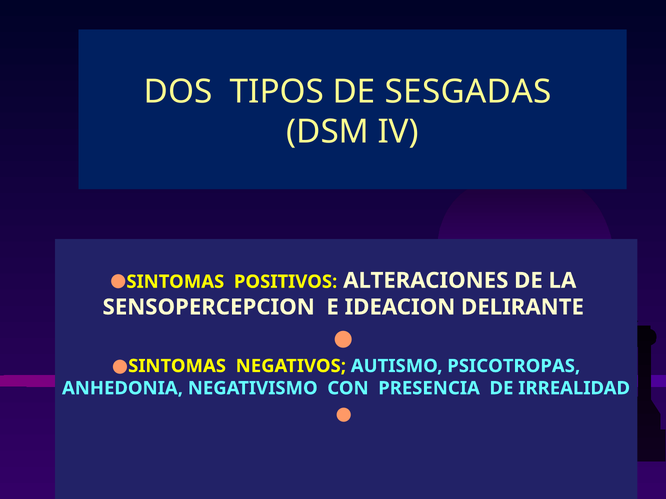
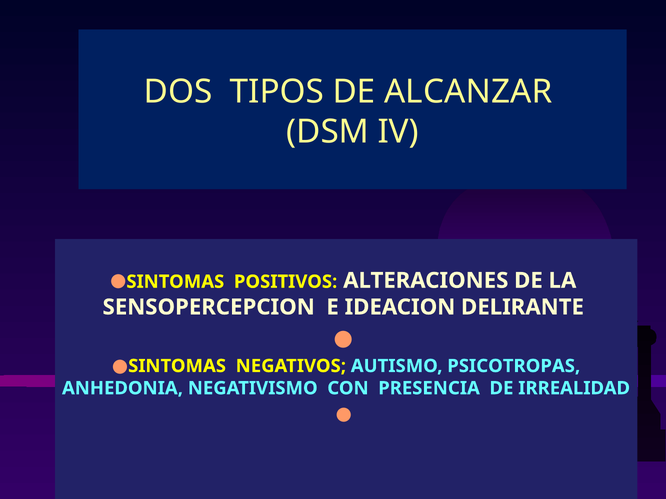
SESGADAS: SESGADAS -> ALCANZAR (468, 92)
